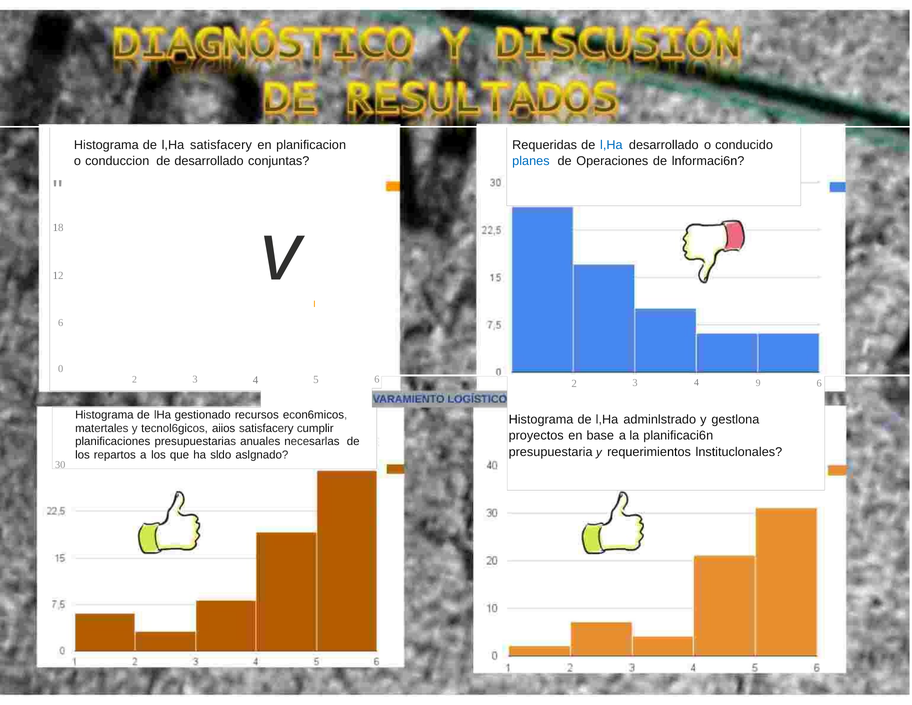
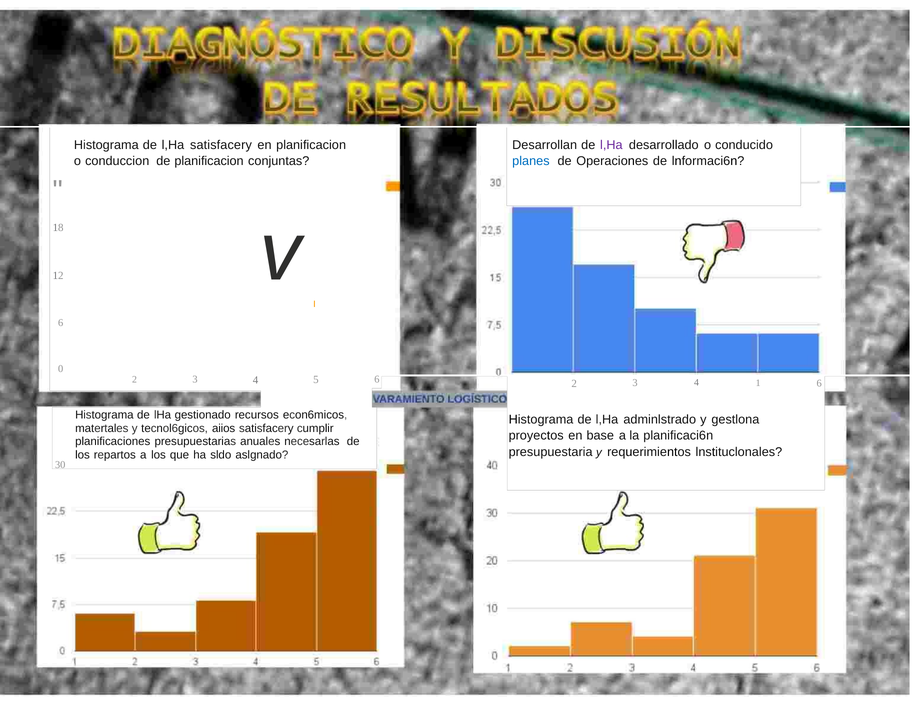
Requeridas: Requeridas -> Desarrollan (545, 145)
l,Ha colour: blue -> purple (611, 145)
de desarrollado: desarrollado -> planificacion (209, 161)
9: 9 -> 1 (758, 383)
